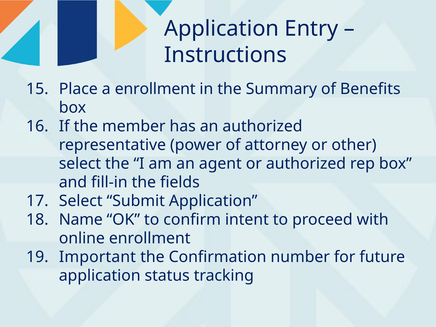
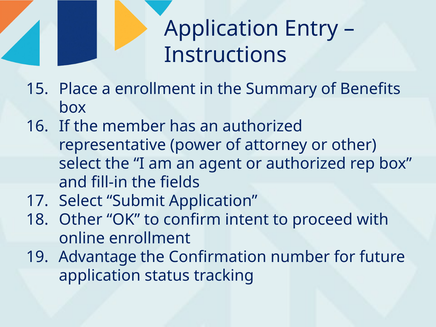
Name: Name -> Other (81, 220)
Important: Important -> Advantage (98, 257)
